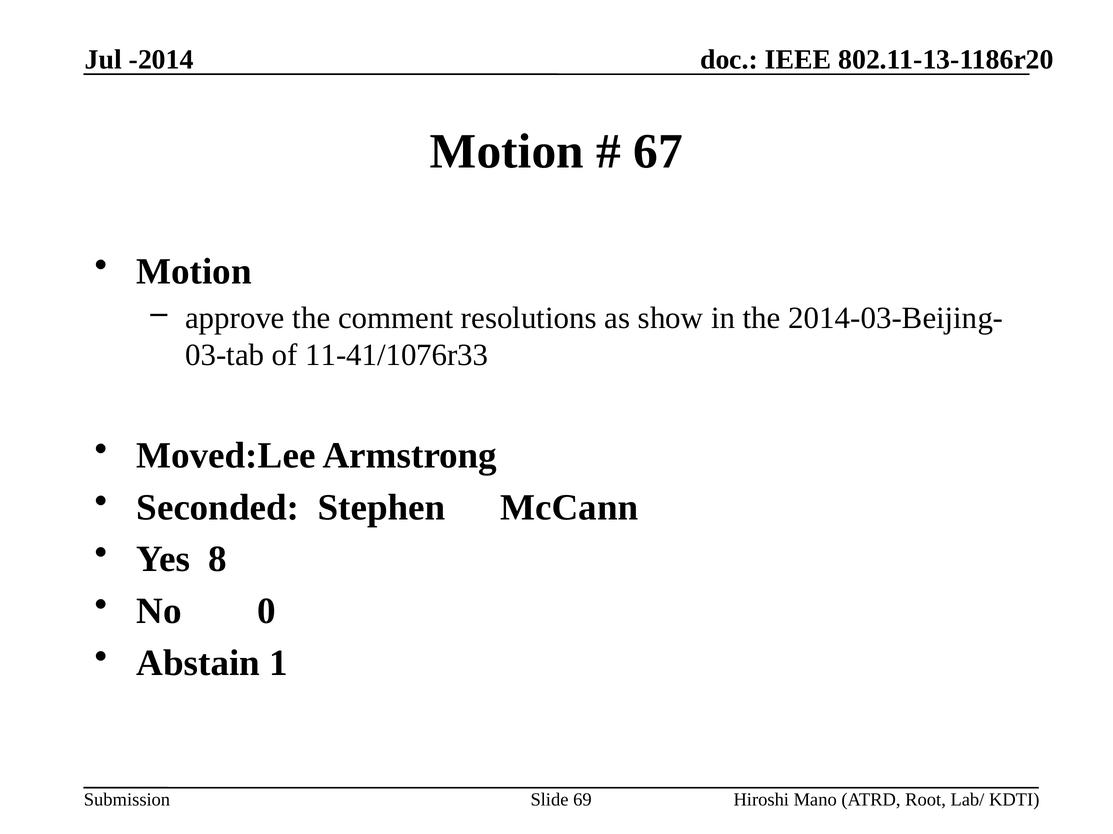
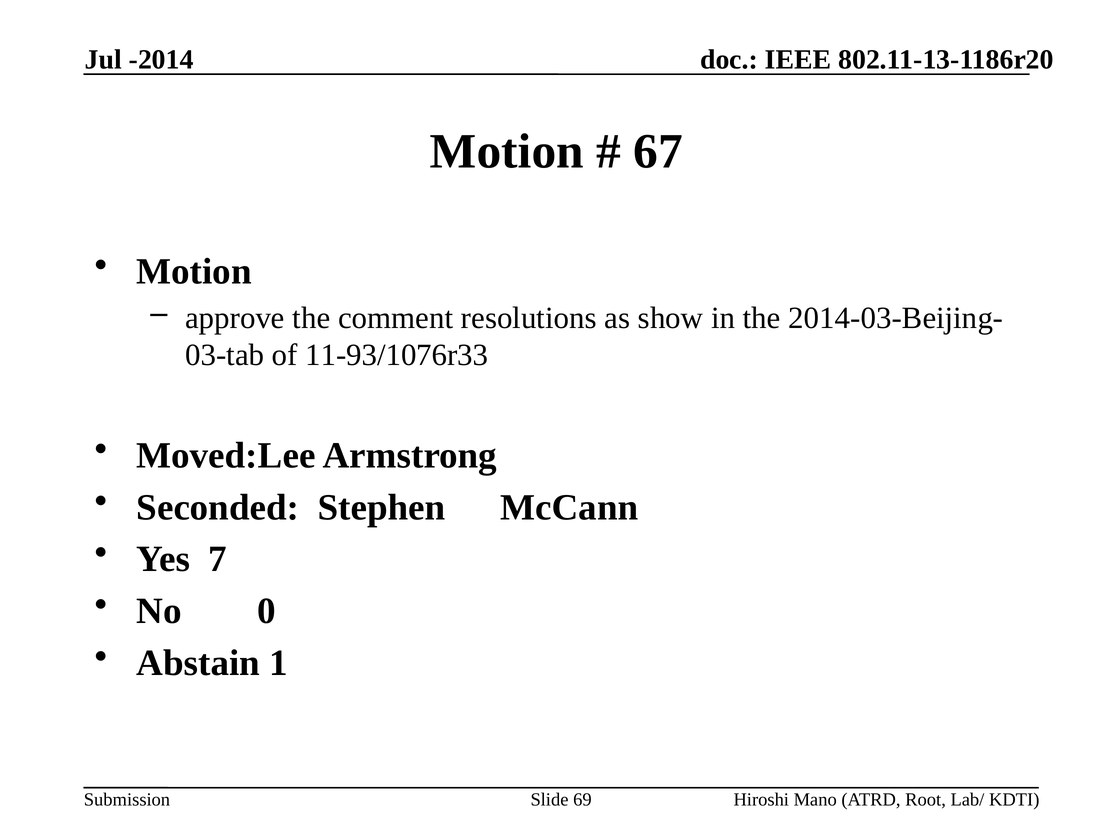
11-41/1076r33: 11-41/1076r33 -> 11-93/1076r33 (397, 355)
8: 8 -> 7 (218, 560)
